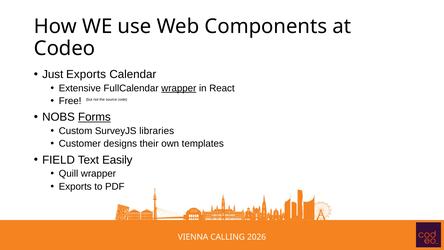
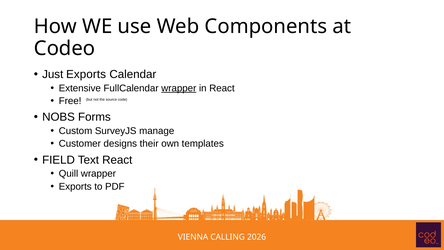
Forms underline: present -> none (94, 117)
libraries: libraries -> manage (157, 131)
Text Easily: Easily -> React (117, 160)
